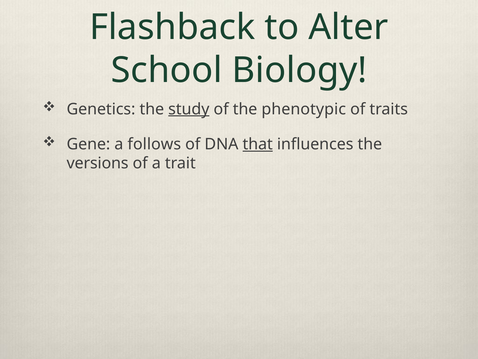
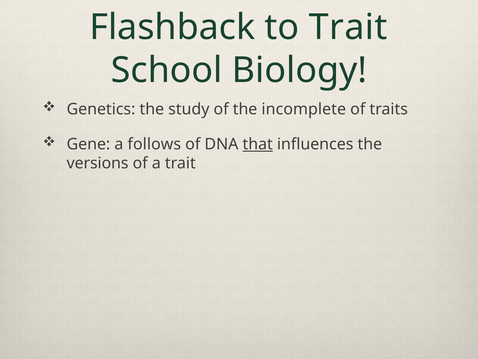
to Alter: Alter -> Trait (348, 27)
study underline: present -> none (189, 109)
phenotypic: phenotypic -> incomplete (304, 109)
